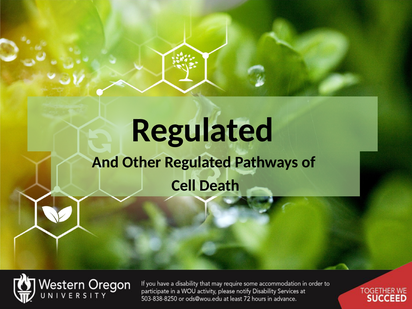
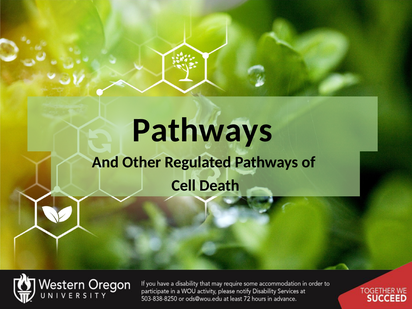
Regulated: Regulated -> Pathways (202, 130)
